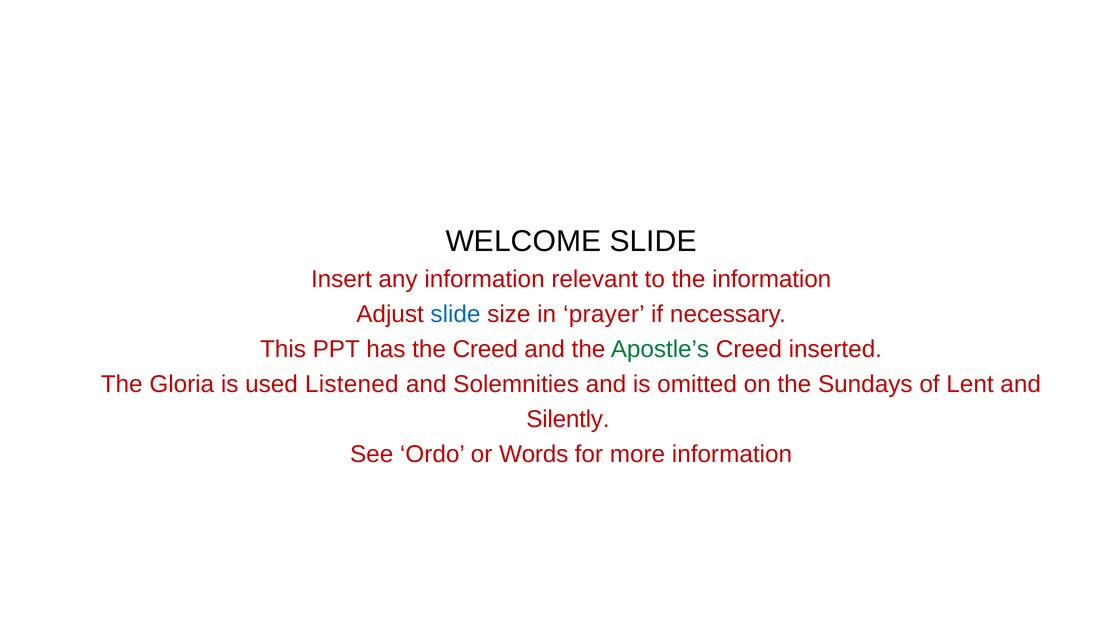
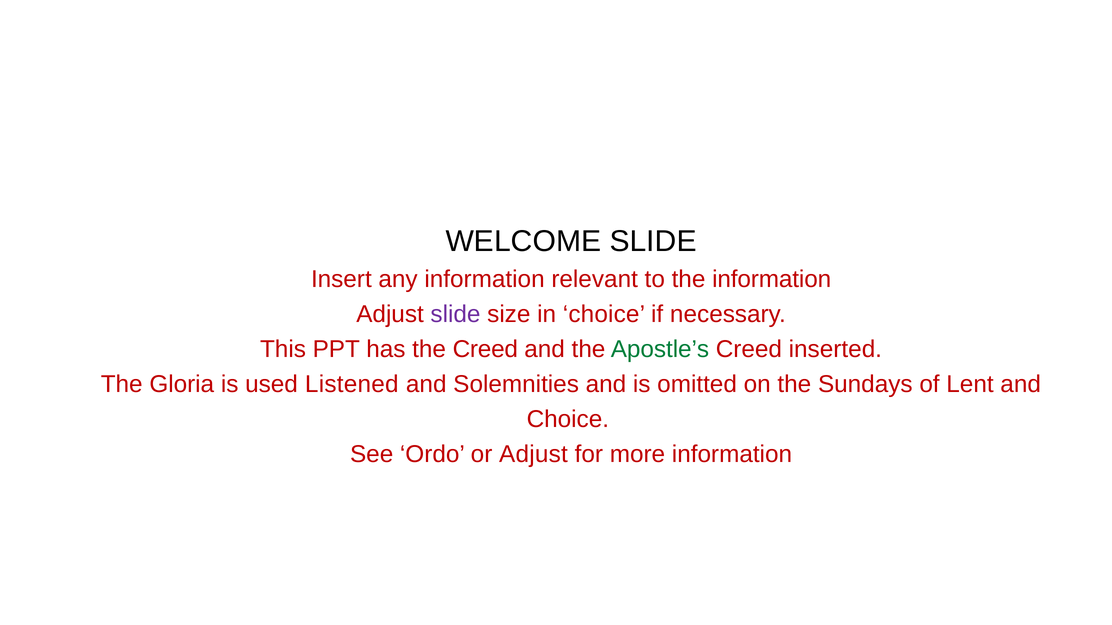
slide colour: blue -> purple (455, 315)
in prayer: prayer -> choice (604, 315)
Silently: Silently -> Choice (568, 420)
or Words: Words -> Adjust (533, 455)
